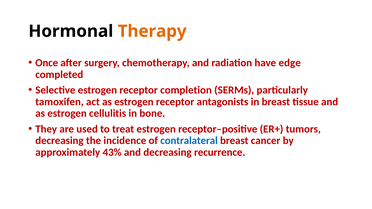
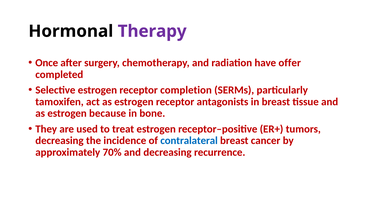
Therapy colour: orange -> purple (152, 31)
edge: edge -> offer (290, 63)
cellulitis: cellulitis -> because (108, 114)
43%: 43% -> 70% (112, 153)
